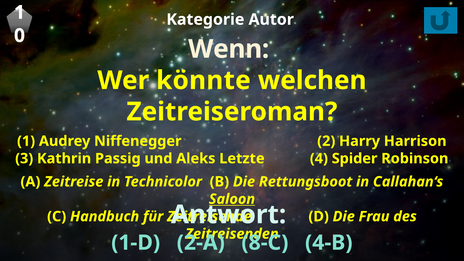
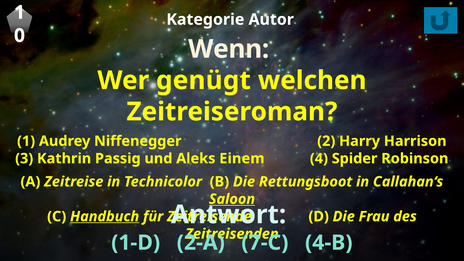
könnte: könnte -> genügt (203, 80)
Letzte: Letzte -> Einem (242, 159)
Handbuch underline: none -> present (105, 216)
8-C: 8-C -> 7-C (265, 243)
